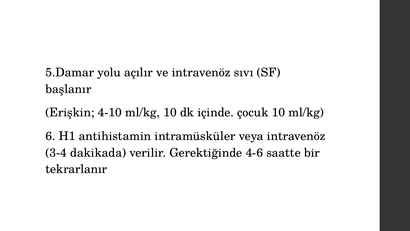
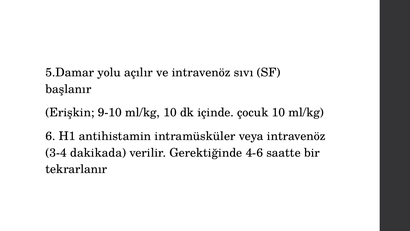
4-10: 4-10 -> 9-10 (110, 112)
